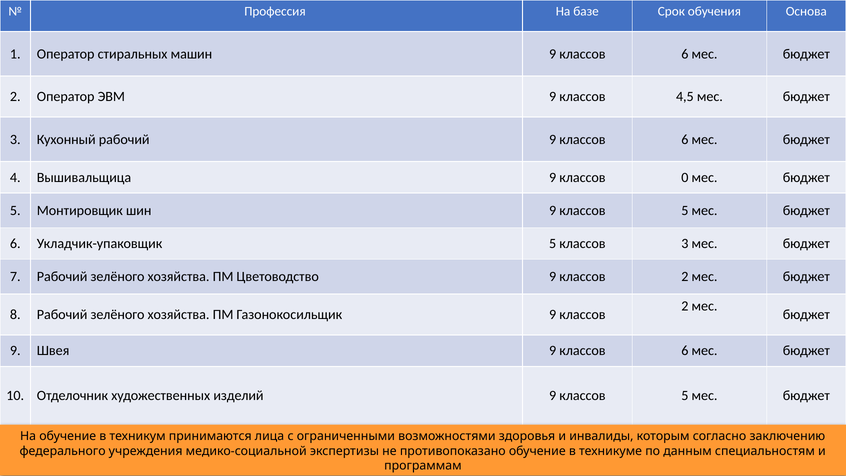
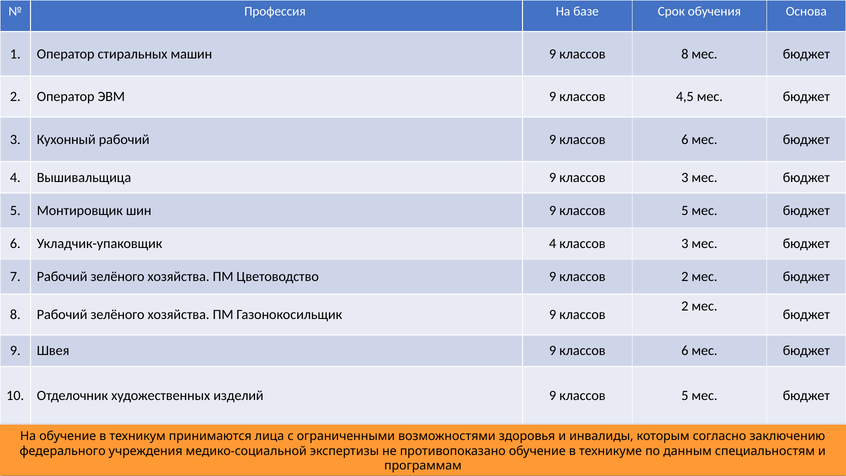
машин 9 классов 6: 6 -> 8 (685, 54)
9 классов 0: 0 -> 3 (685, 177)
Укладчик-упаковщик 5: 5 -> 4 (553, 244)
